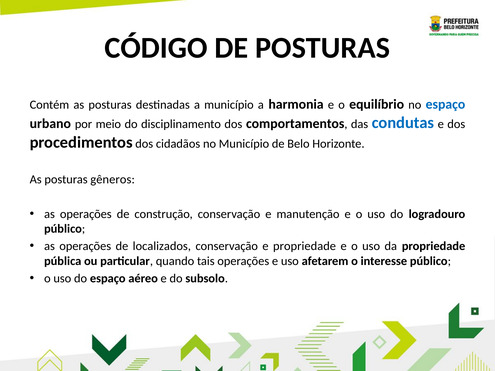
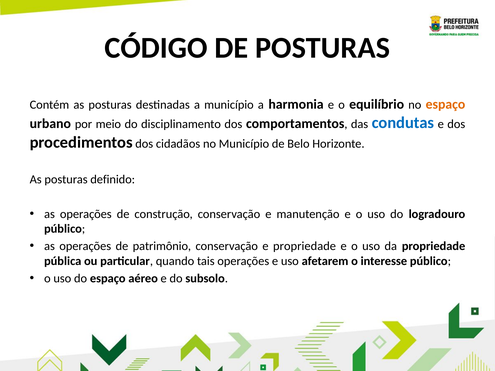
espaço colour: blue -> orange (445, 104)
gêneros: gêneros -> definido (113, 179)
localizados: localizados -> patrimônio (162, 246)
